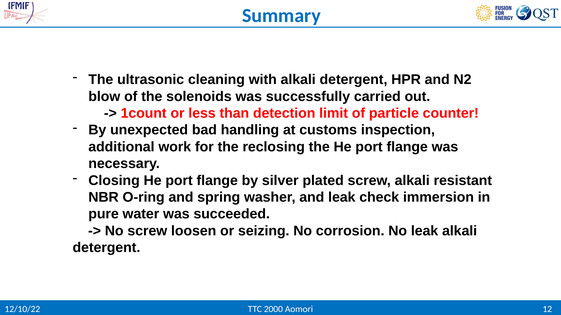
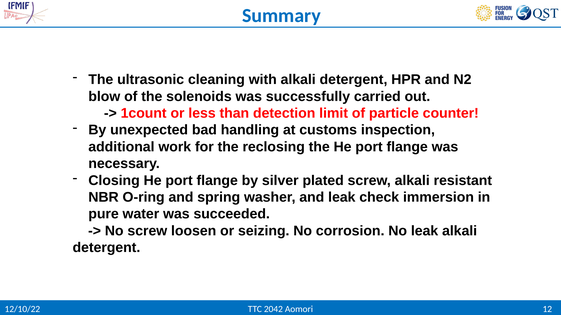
2000: 2000 -> 2042 (273, 310)
